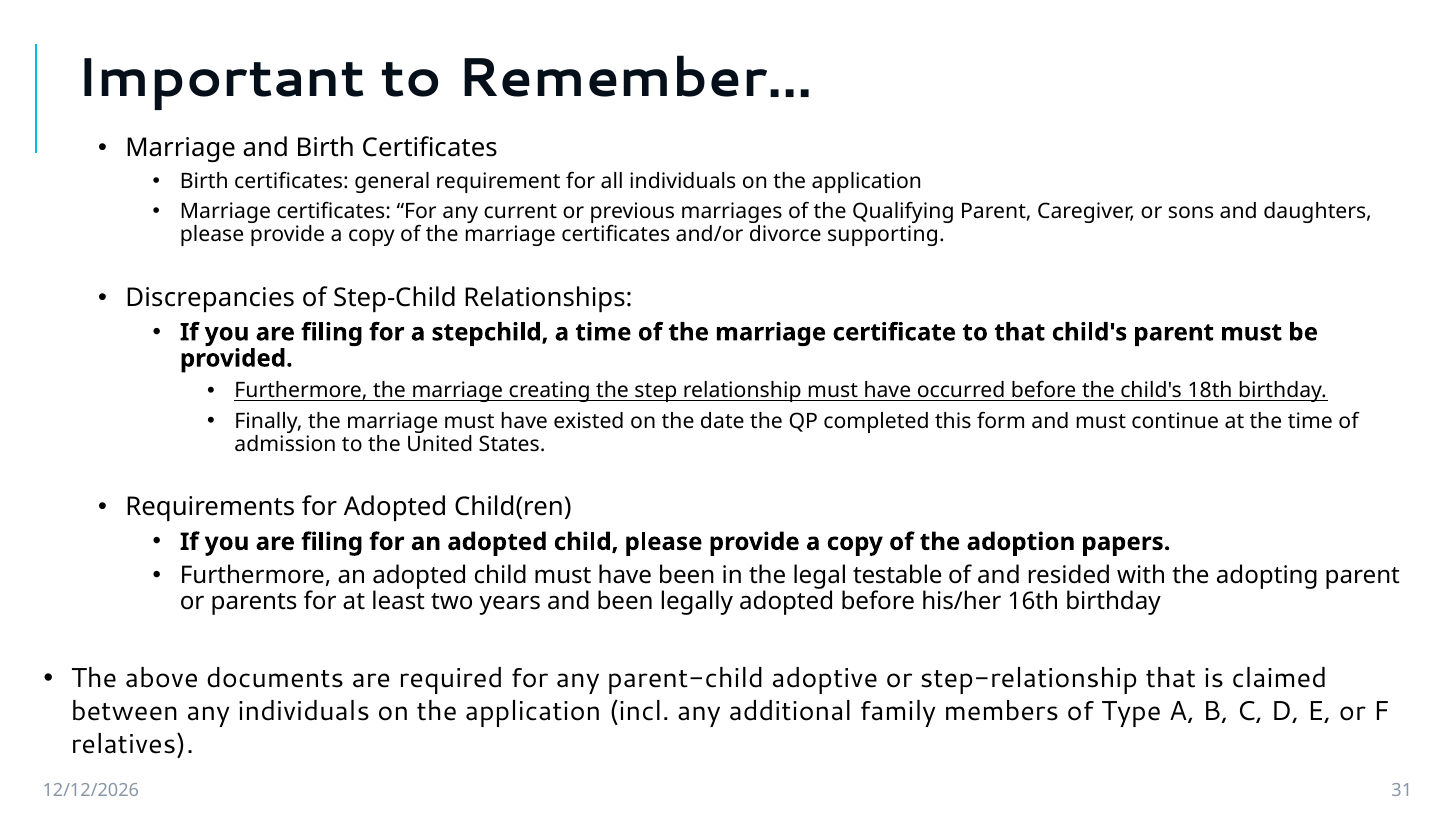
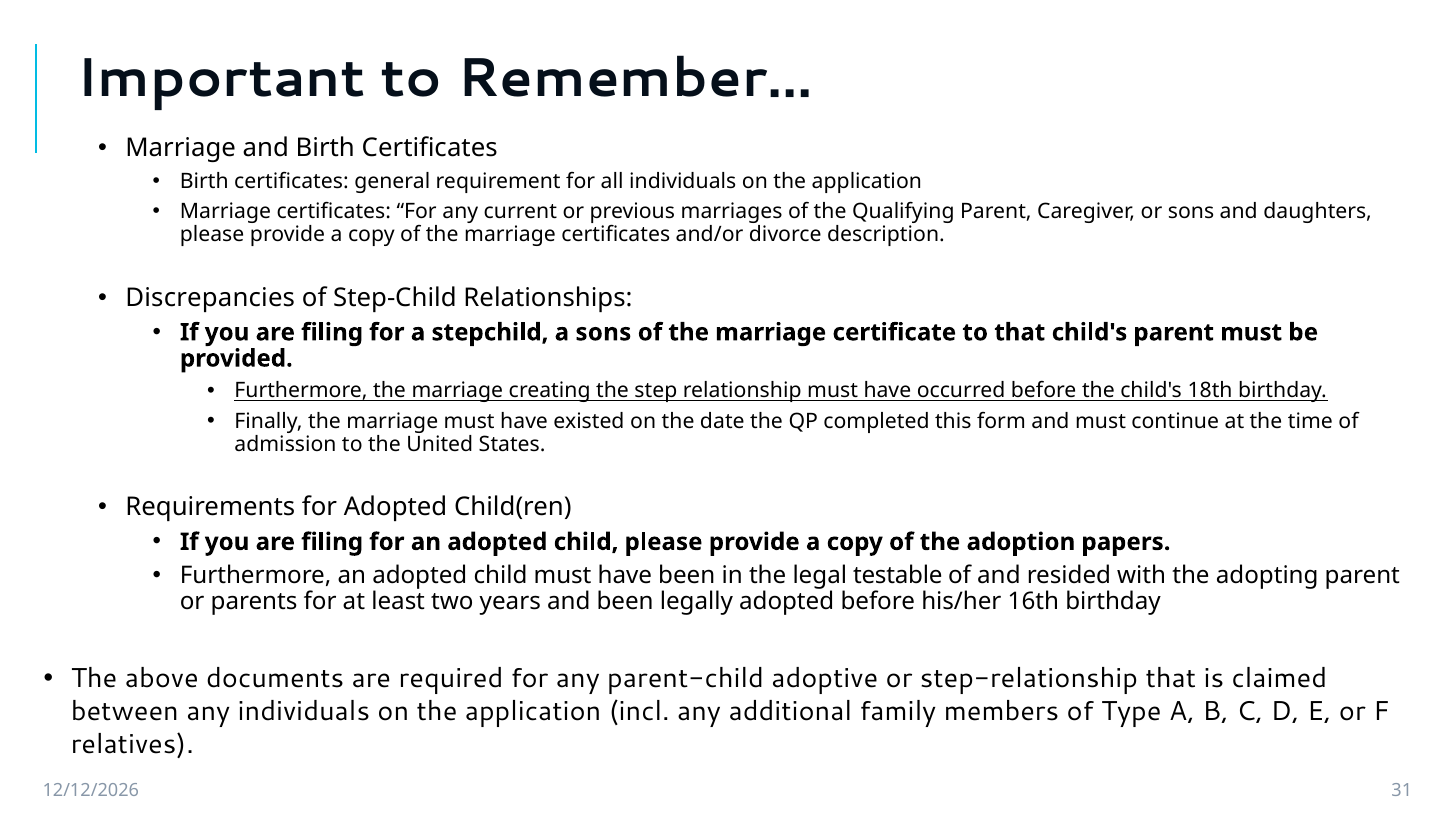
supporting: supporting -> description (886, 234)
a time: time -> sons (603, 332)
